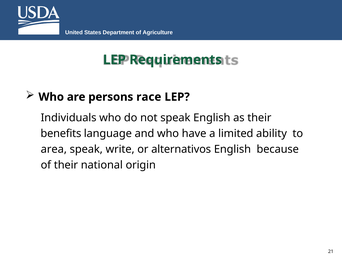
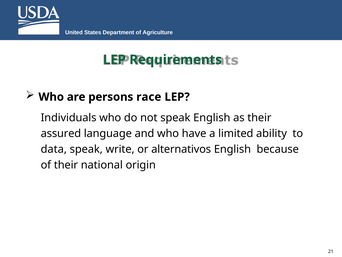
benefits: benefits -> assured (61, 133)
area: area -> data (54, 149)
